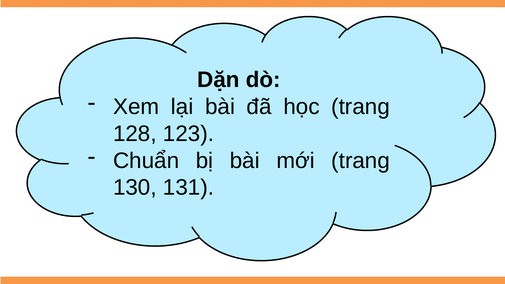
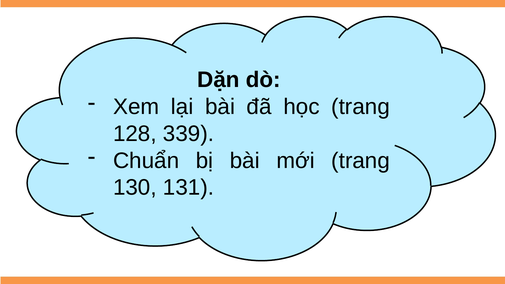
123: 123 -> 339 (188, 134)
